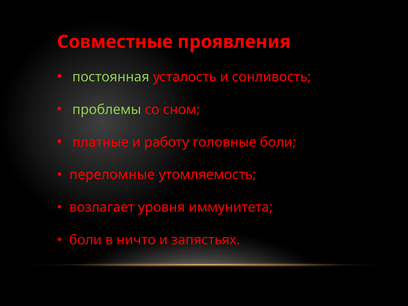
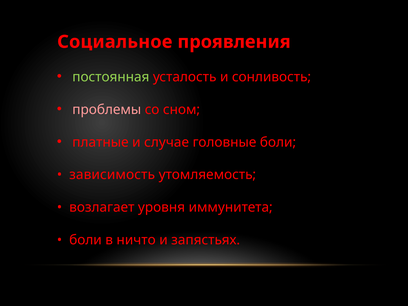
Совместные: Совместные -> Социальное (115, 42)
проблемы colour: light green -> pink (107, 110)
работу: работу -> случае (167, 142)
переломные: переломные -> зависимость (112, 175)
